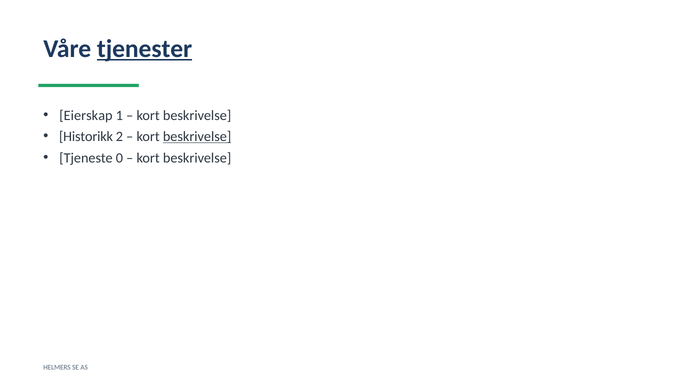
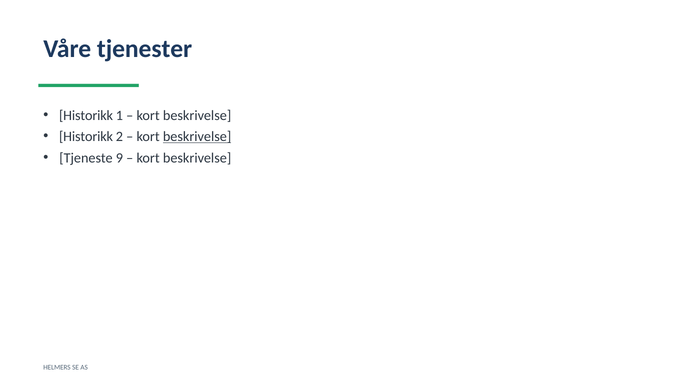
tjenester underline: present -> none (145, 49)
Eierskap: Eierskap -> Historikk (86, 115)
0: 0 -> 9 (119, 158)
